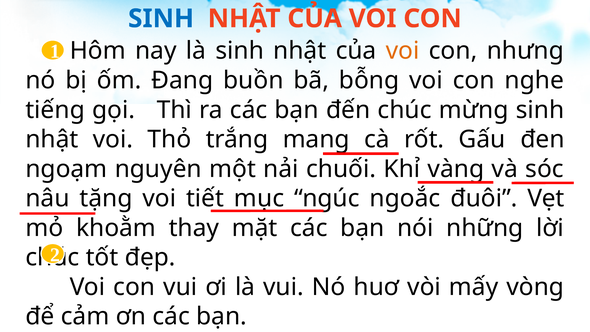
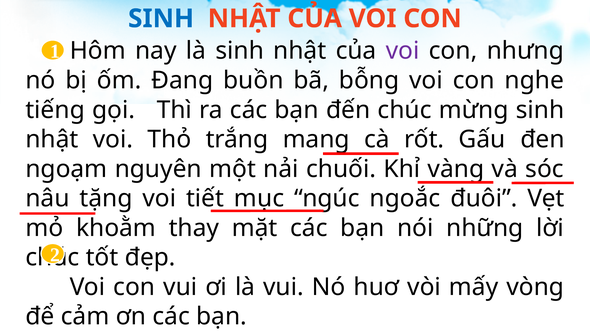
voi colour: orange -> purple (403, 51)
